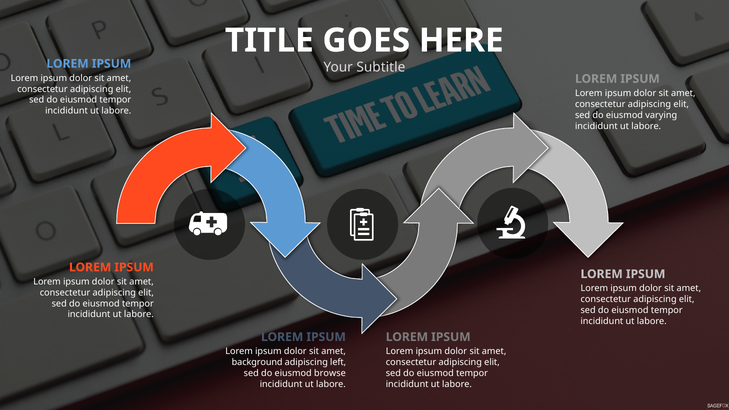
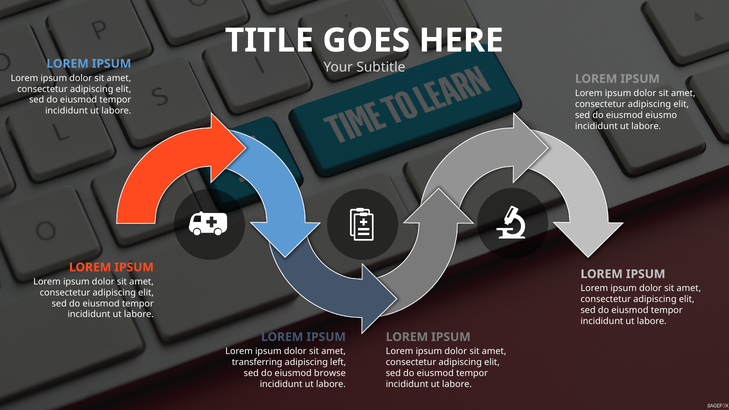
varying: varying -> eiusmo (661, 115)
background: background -> transferring (257, 362)
